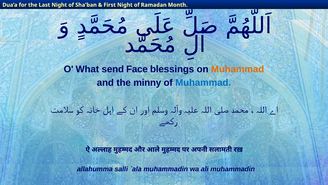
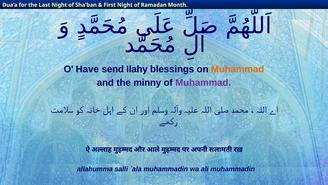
What: What -> Have (87, 69)
Face: Face -> Ilahy (137, 69)
Muhammad colour: blue -> purple (203, 83)
